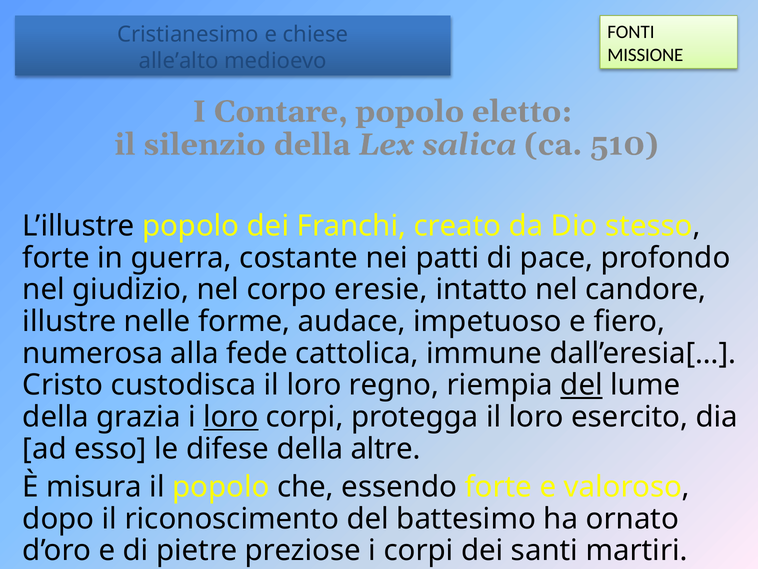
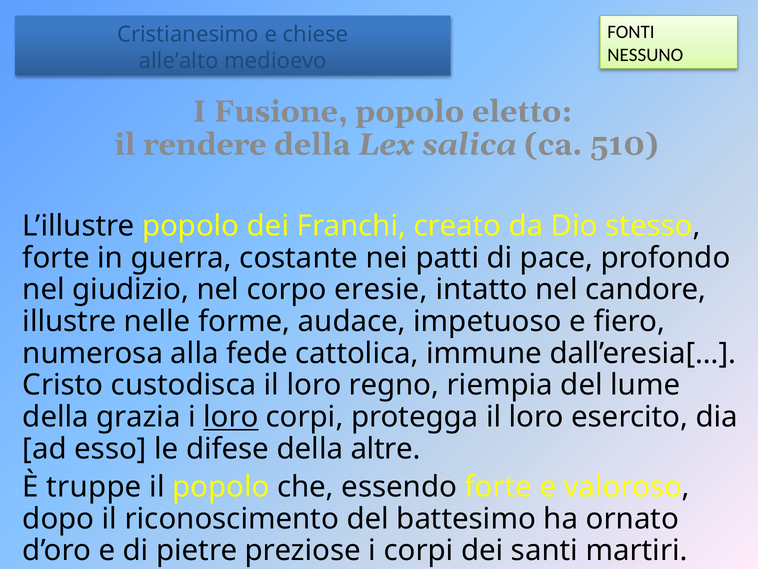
MISSIONE: MISSIONE -> NESSUNO (645, 55)
Contare: Contare -> Fusione (281, 112)
silenzio: silenzio -> rendere (205, 144)
del underline: present -> none (582, 385)
misura: misura -> truppe (94, 486)
